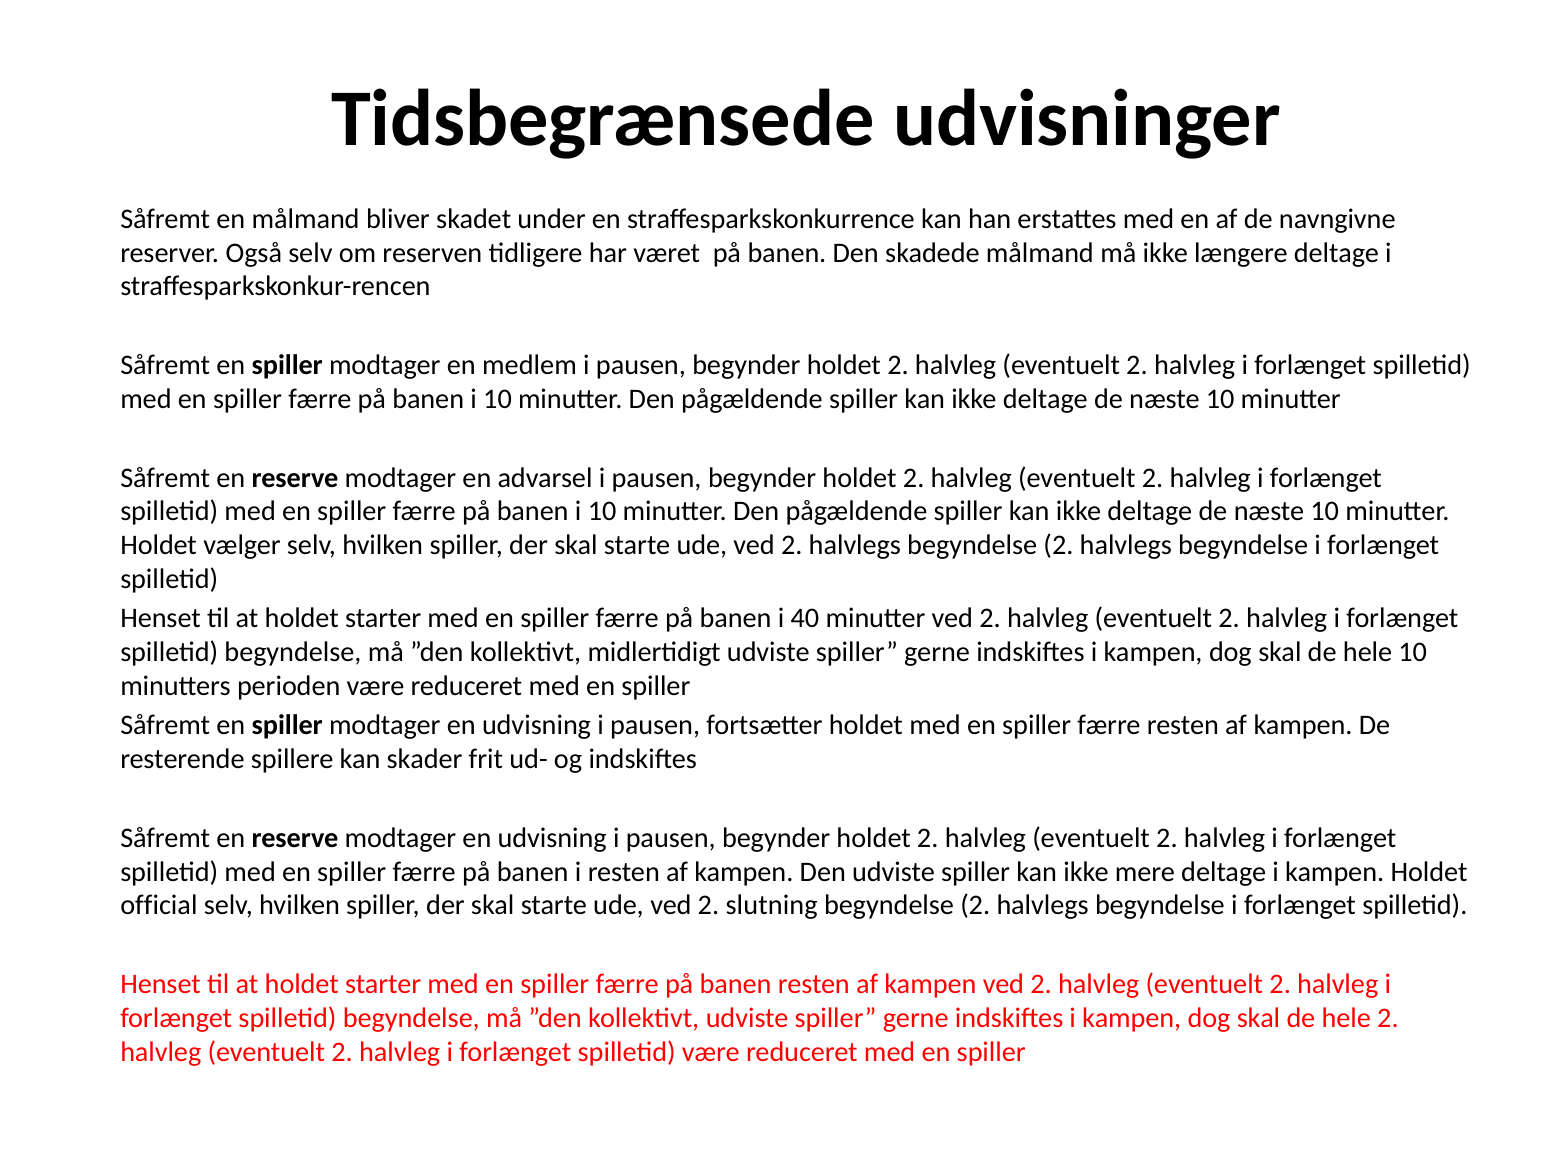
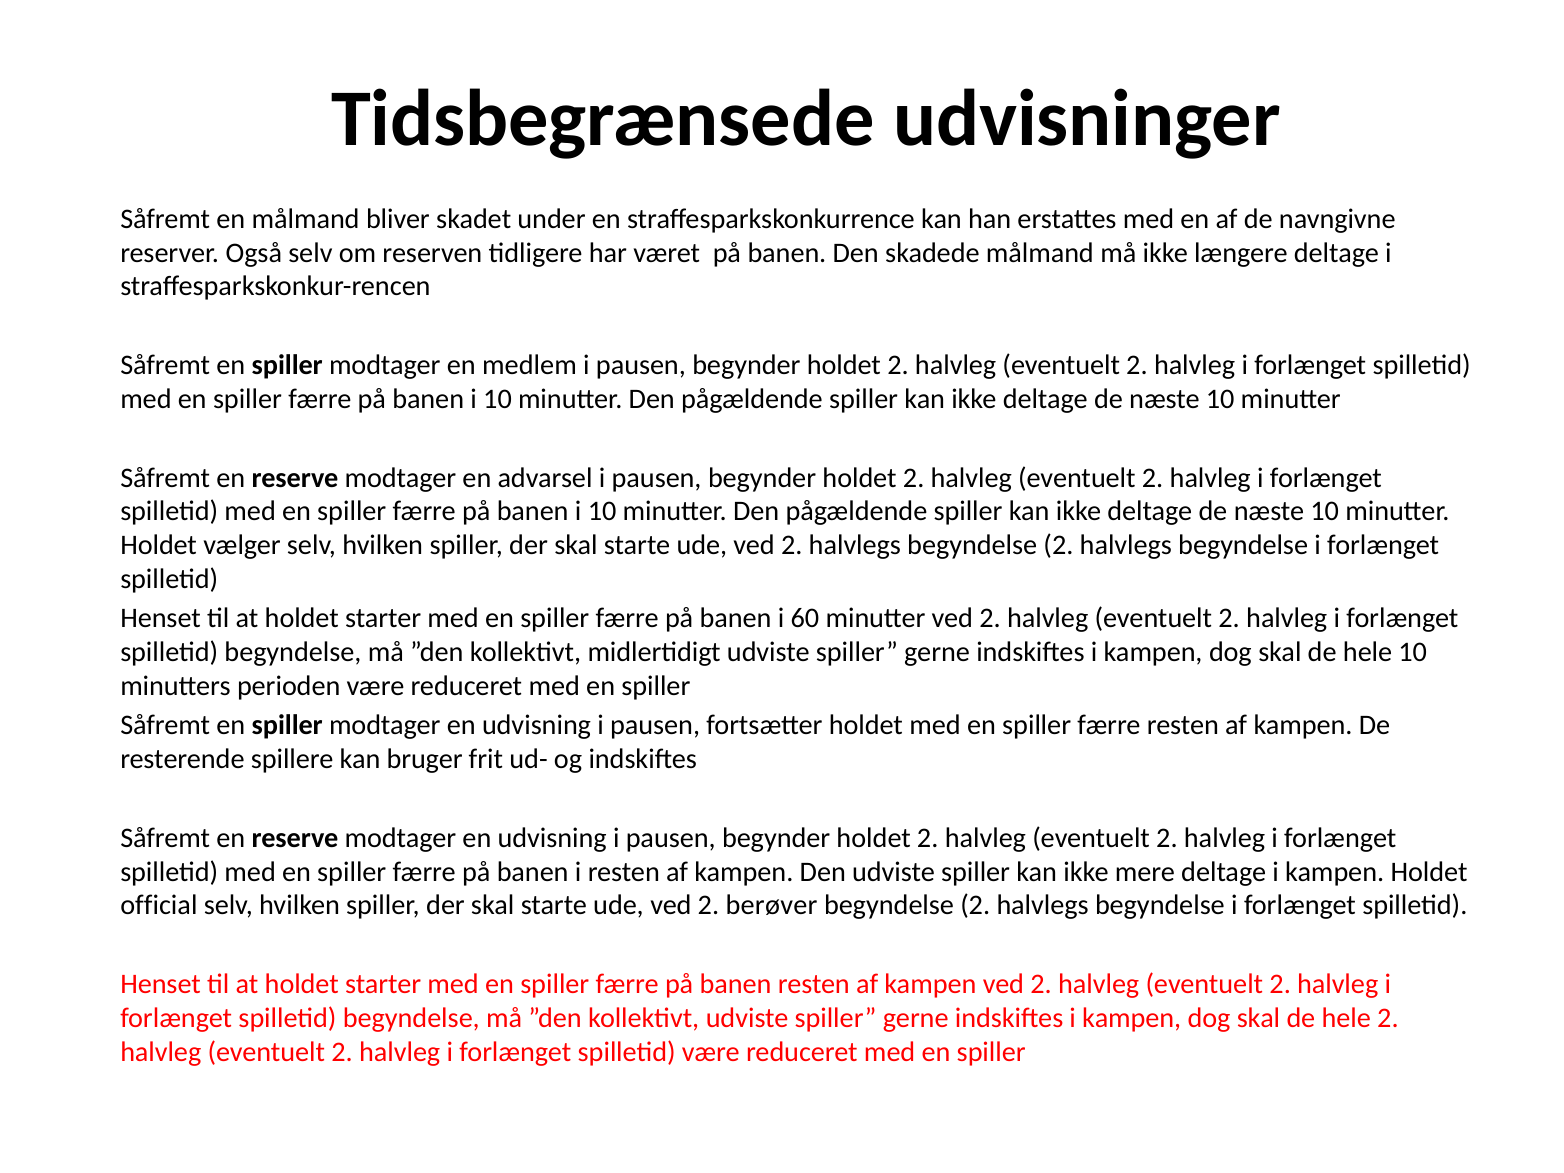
40: 40 -> 60 (805, 618)
skader: skader -> bruger (425, 759)
slutning: slutning -> berøver (771, 905)
